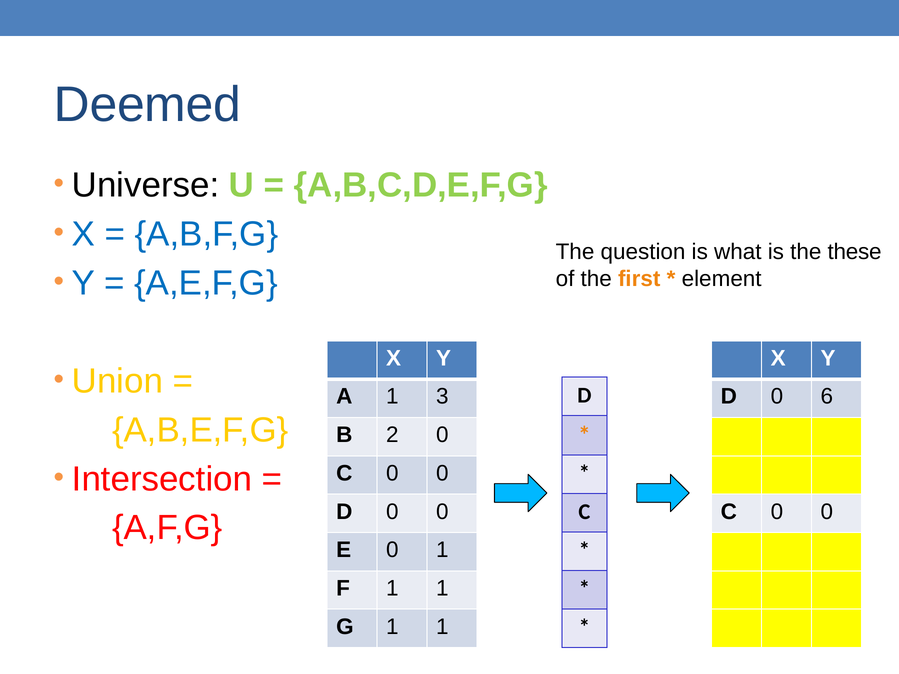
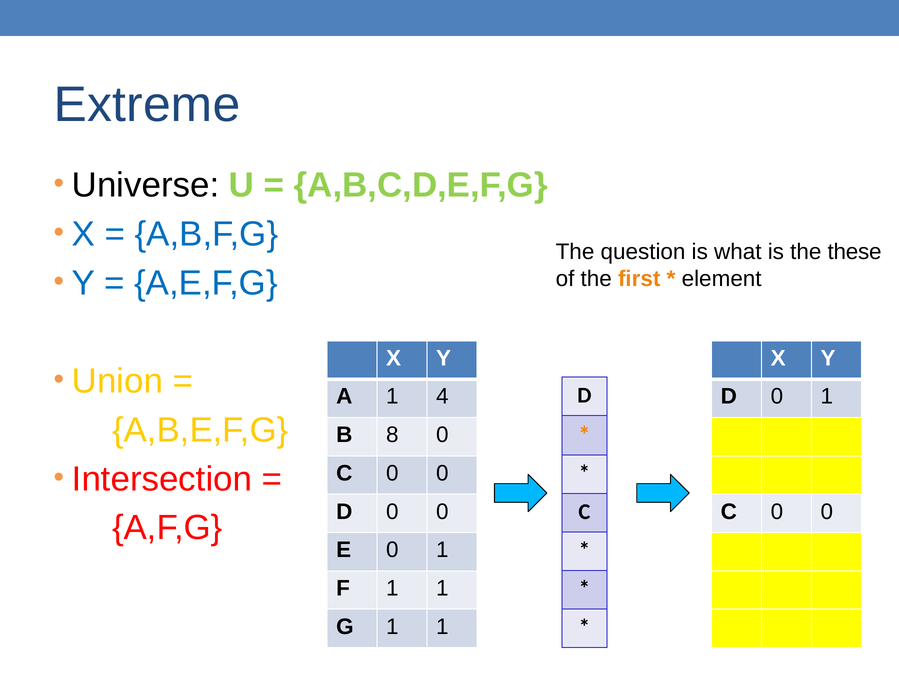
Deemed: Deemed -> Extreme (147, 105)
3: 3 -> 4 (442, 397)
D 0 6: 6 -> 1 (827, 397)
2: 2 -> 8 (392, 435)
